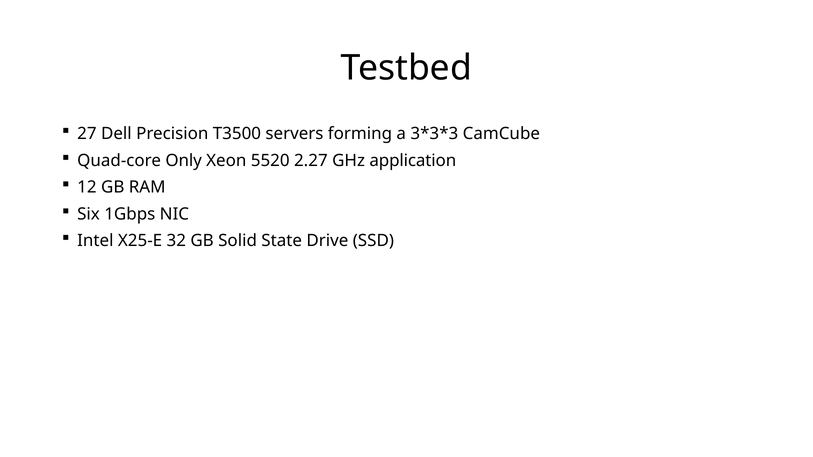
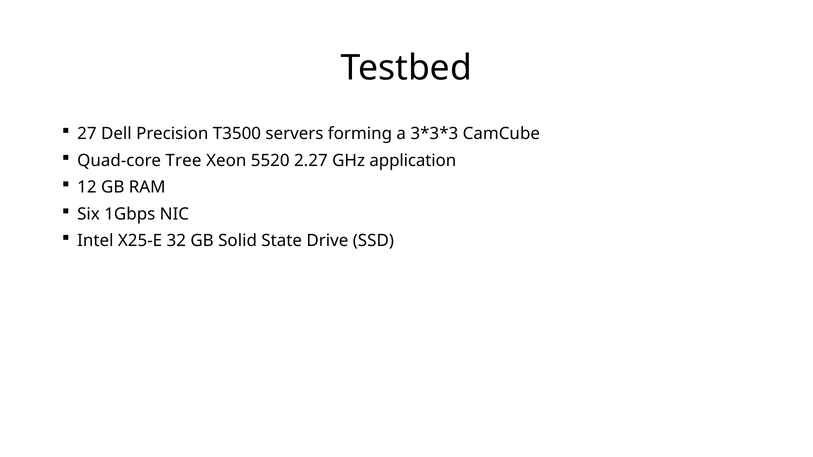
Only: Only -> Tree (184, 161)
